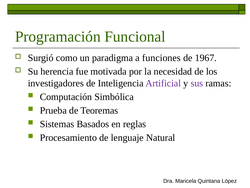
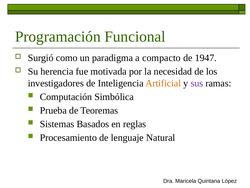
funciones: funciones -> compacto (161, 58)
1967: 1967 -> 1947 (206, 58)
Artificial colour: purple -> orange (163, 83)
